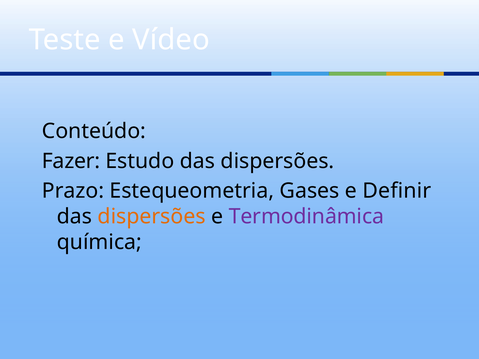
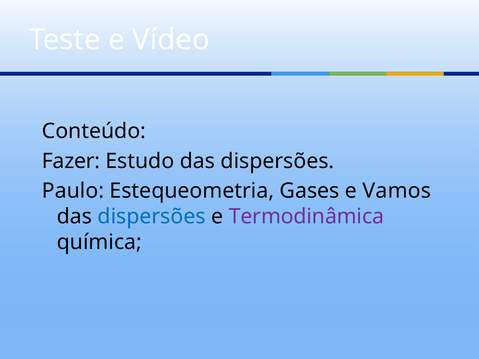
Prazo: Prazo -> Paulo (73, 191)
Definir: Definir -> Vamos (397, 191)
dispersões colour: orange -> blue (152, 217)
